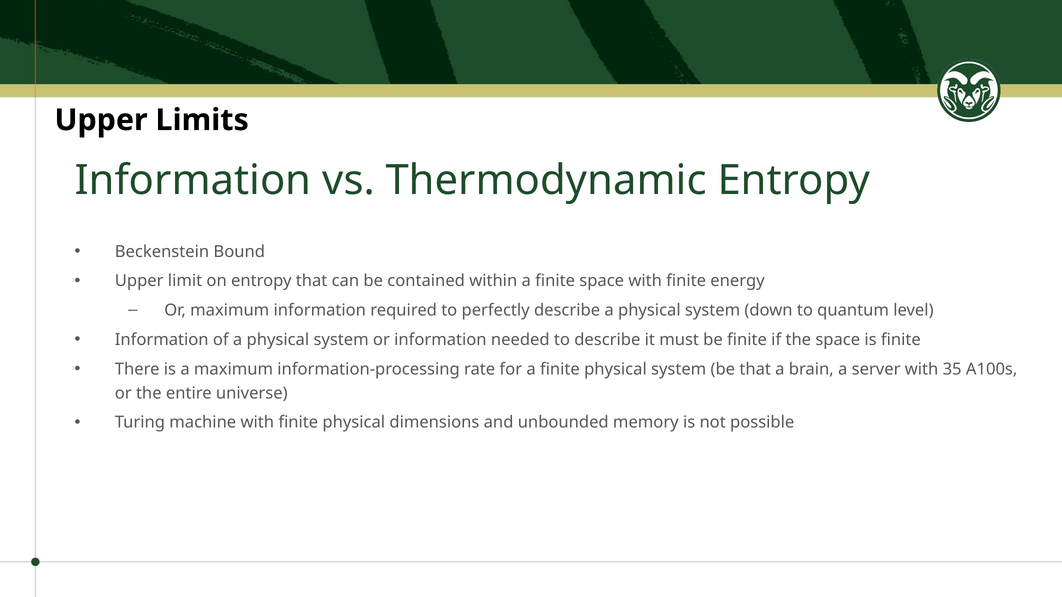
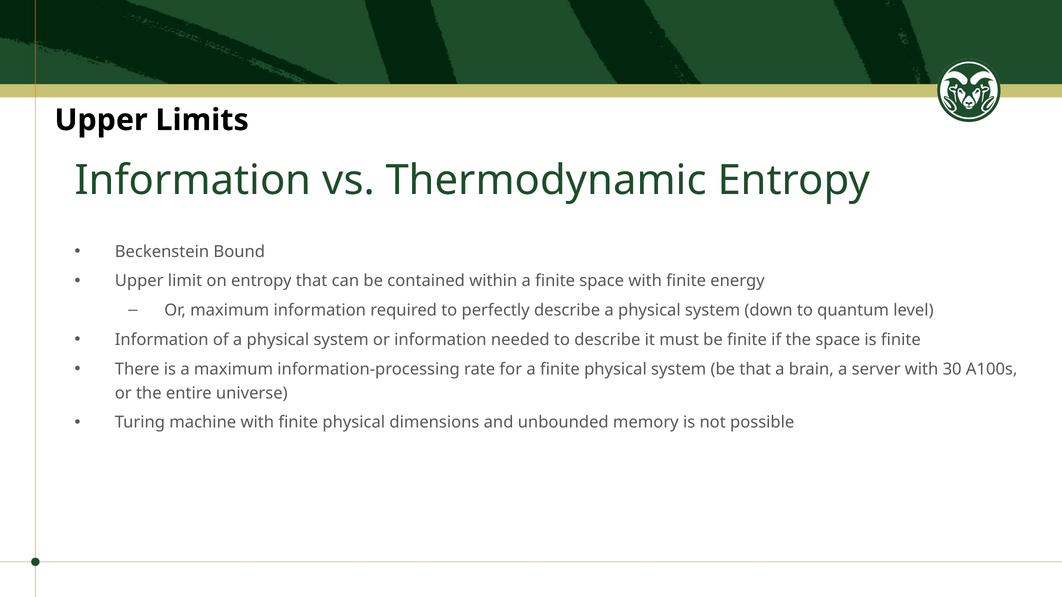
35: 35 -> 30 (952, 369)
